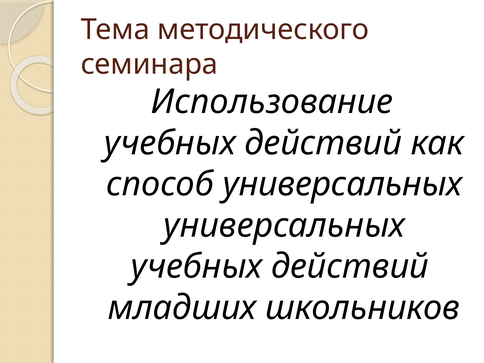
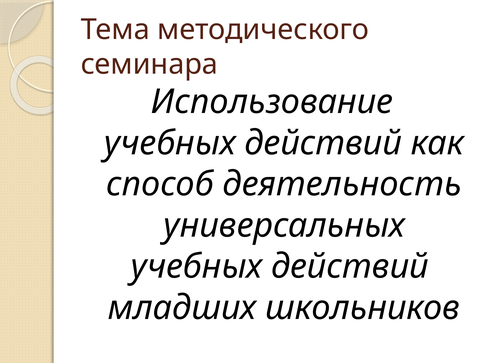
способ универсальных: универсальных -> деятельность (342, 184)
